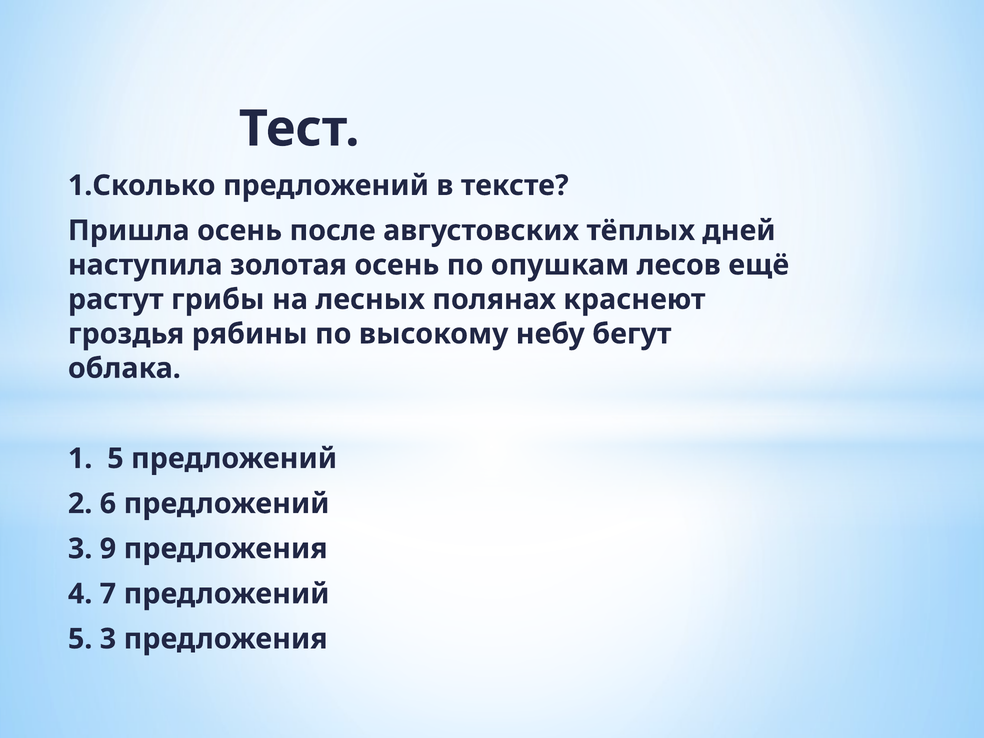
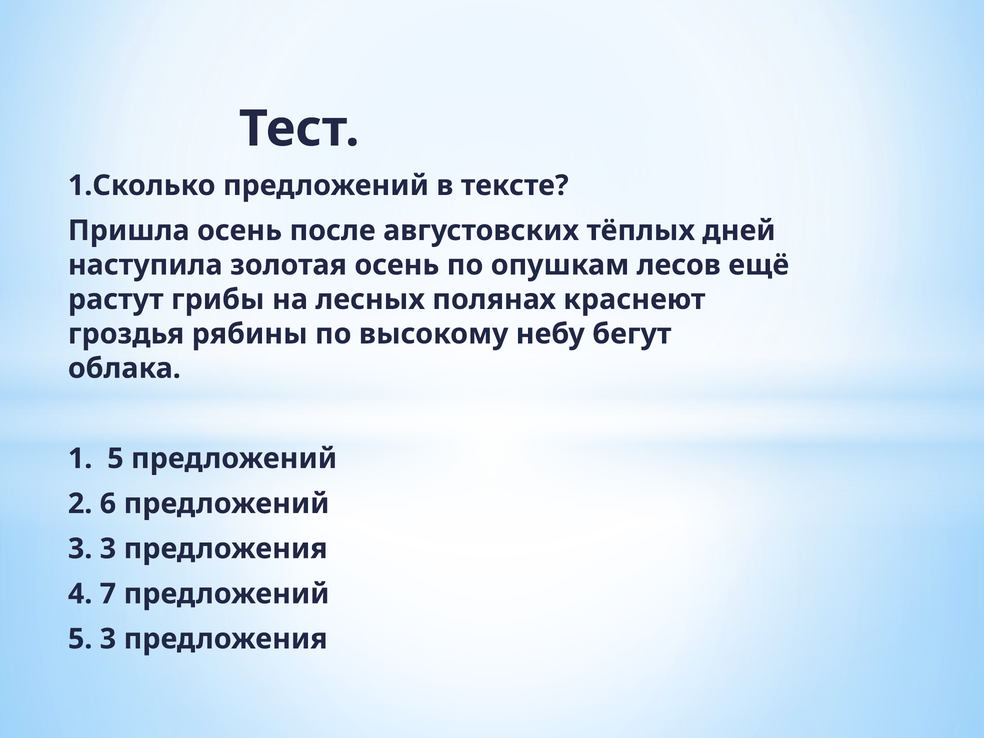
3 9: 9 -> 3 (108, 549)
